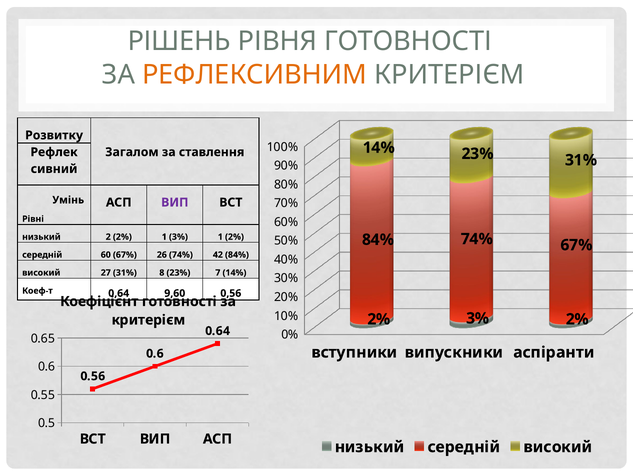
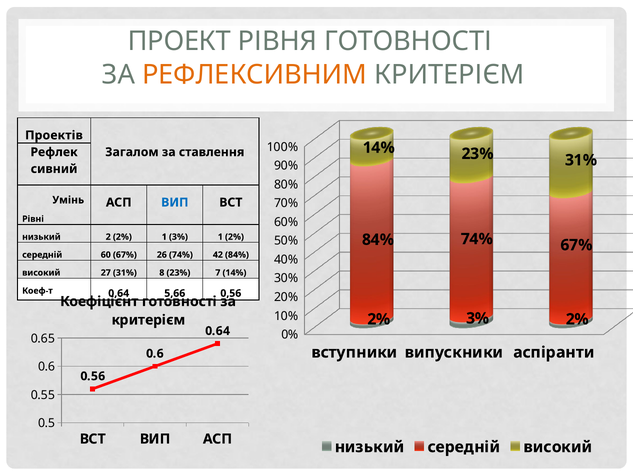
РІШЕНЬ: РІШЕНЬ -> ПРОЕКТ (179, 41)
Розвитку: Розвитку -> Проектів (54, 135)
ВИП colour: purple -> blue (175, 202)
9,60: 9,60 -> 5,66 (175, 293)
